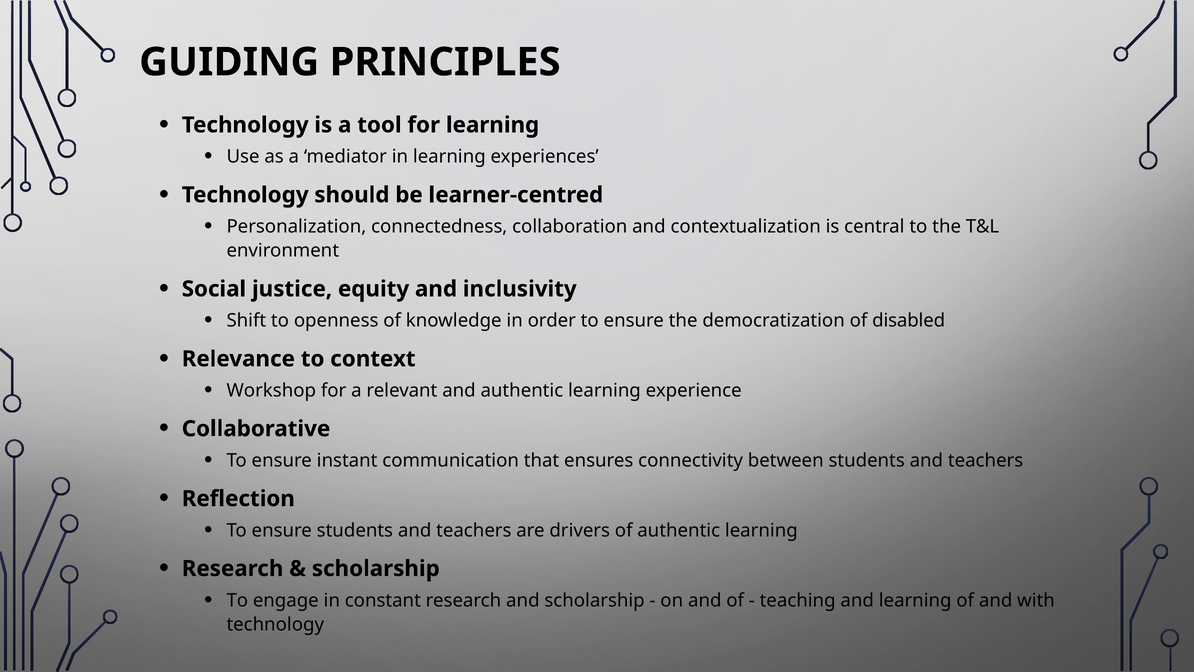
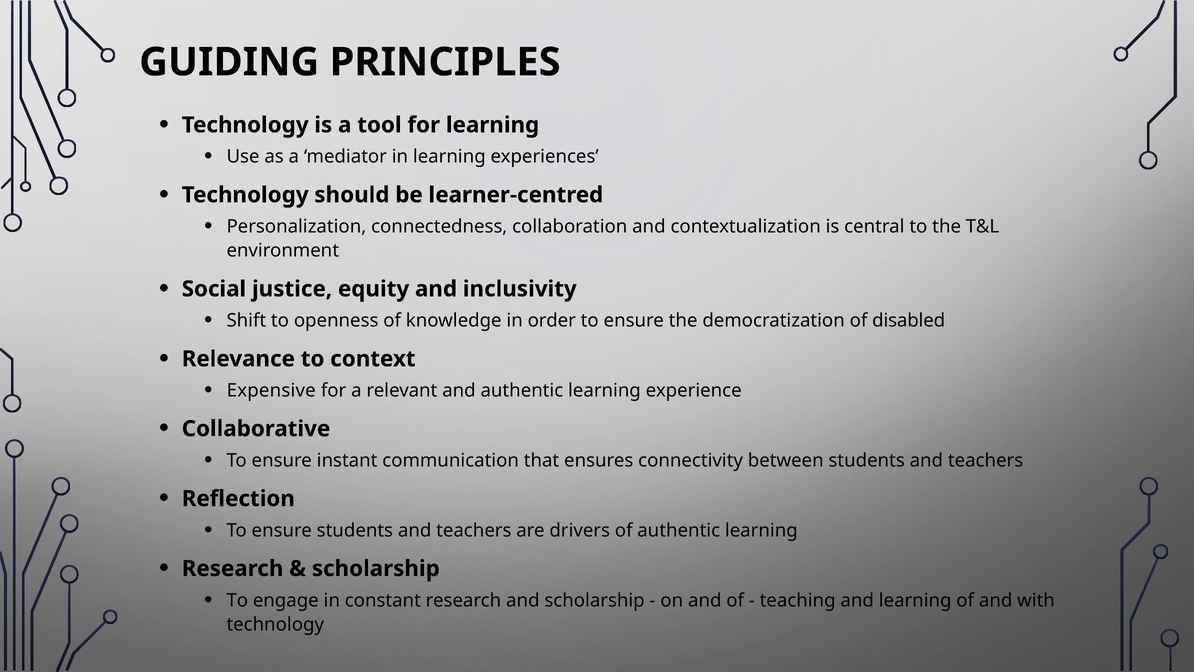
Workshop: Workshop -> Expensive (271, 390)
